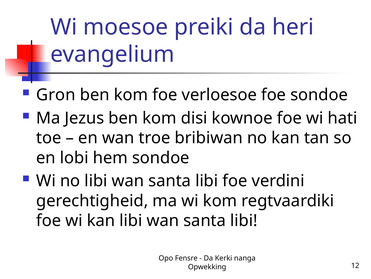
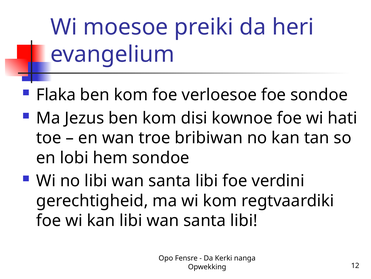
Gron: Gron -> Flaka (56, 95)
